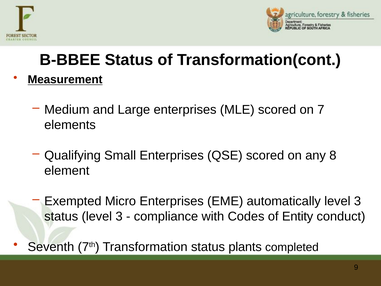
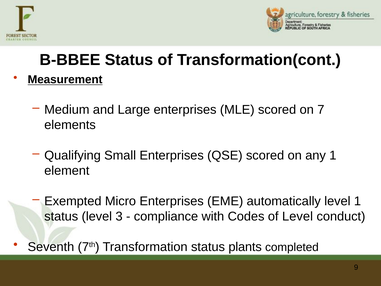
any 8: 8 -> 1 (333, 155)
automatically level 3: 3 -> 1 (358, 201)
of Entity: Entity -> Level (298, 216)
